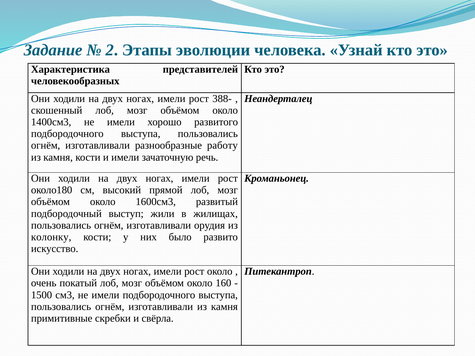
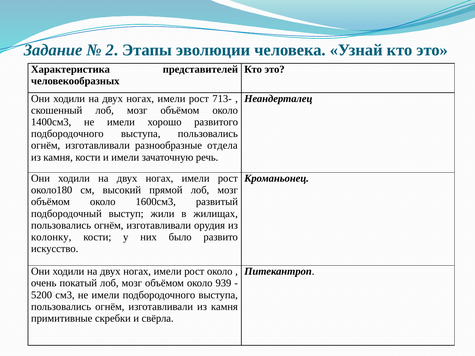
388-: 388- -> 713- (222, 99)
работу: работу -> отдела (222, 146)
160: 160 -> 939 (223, 283)
1500: 1500 -> 5200 (42, 295)
